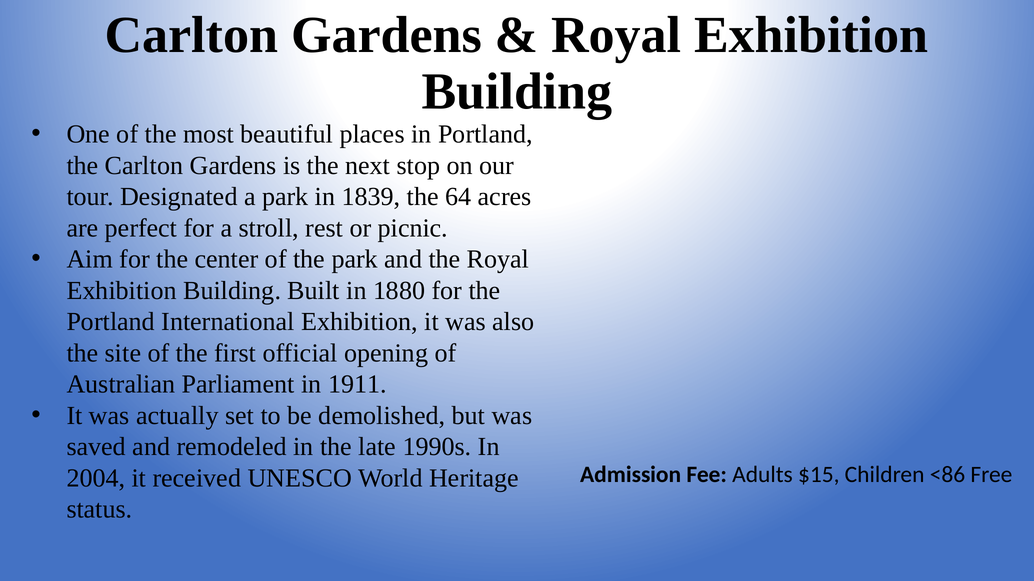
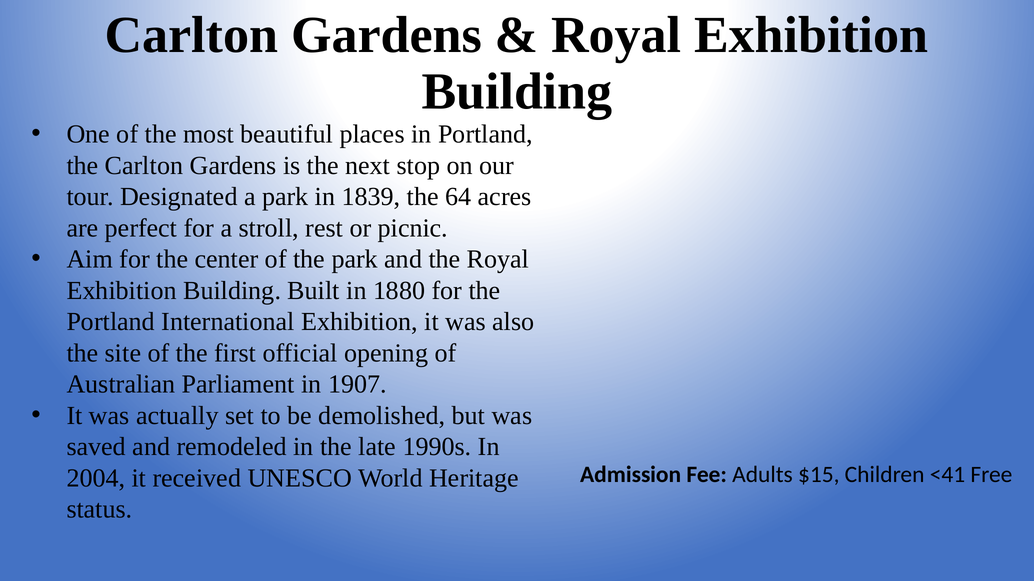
1911: 1911 -> 1907 (357, 385)
<86: <86 -> <41 (947, 475)
